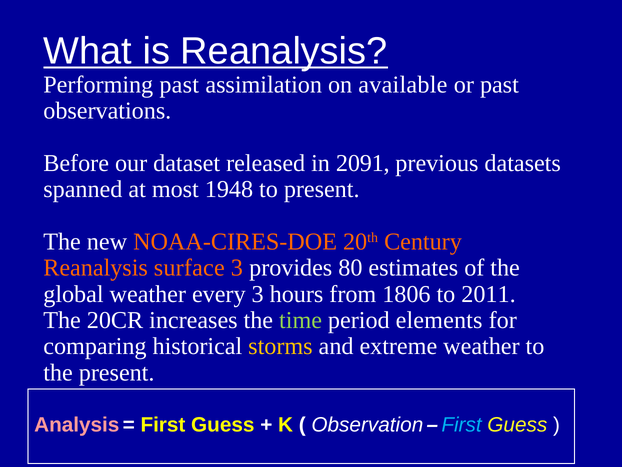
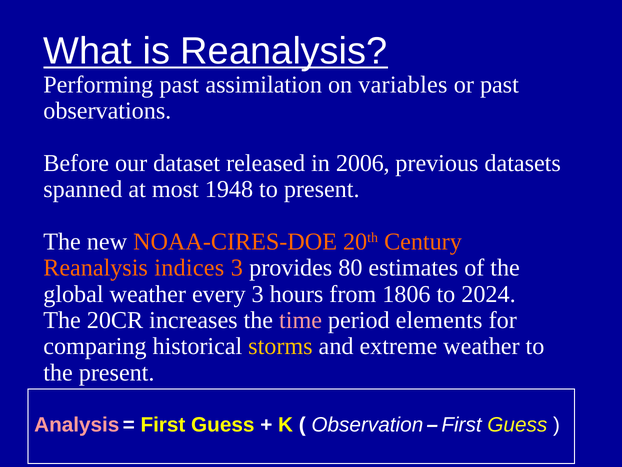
available: available -> variables (403, 85)
2091: 2091 -> 2006 (363, 163)
surface: surface -> indices (189, 268)
2011: 2011 -> 2024 (489, 294)
time colour: light green -> pink (301, 320)
First colour: light blue -> white (461, 425)
